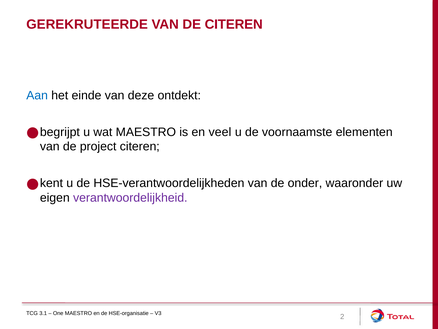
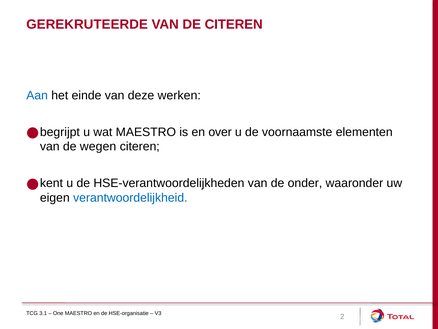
ontdekt: ontdekt -> werken (179, 95)
veel: veel -> over (220, 132)
project: project -> wegen (98, 146)
verantwoordelijkheid colour: purple -> blue (130, 198)
